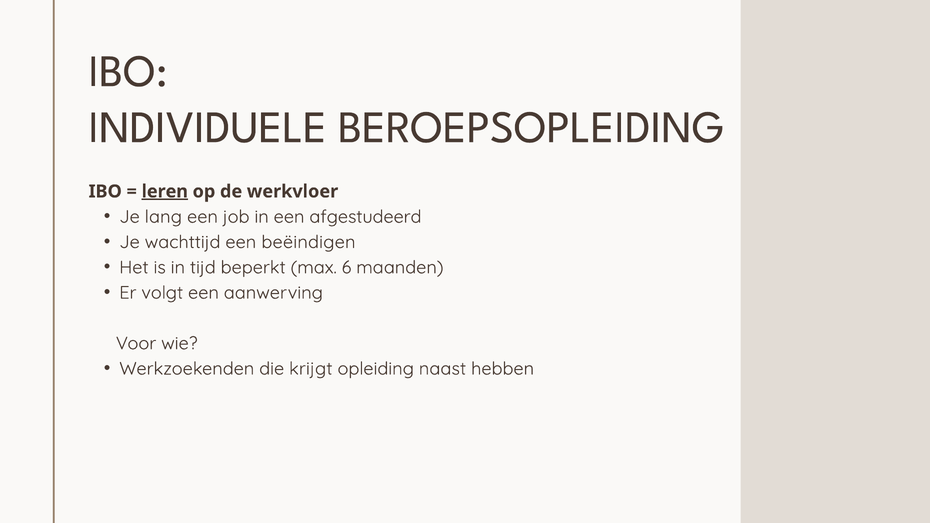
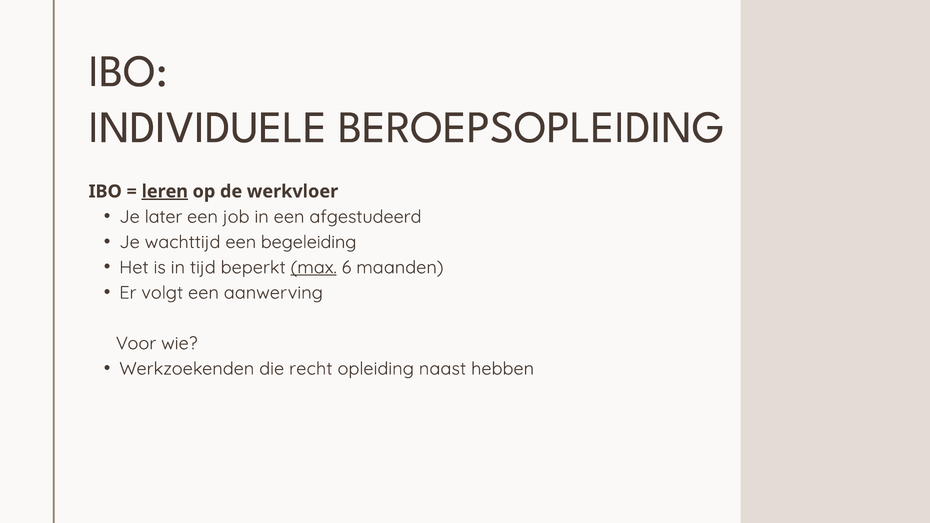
lang: lang -> later (164, 217)
beëindigen: beëindigen -> begeleiding (309, 242)
max underline: none -> present (314, 267)
krijgt: krijgt -> recht (311, 369)
